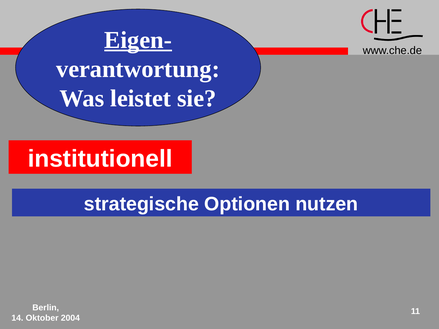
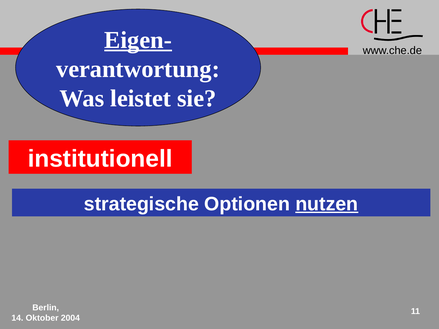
nutzen underline: none -> present (327, 204)
